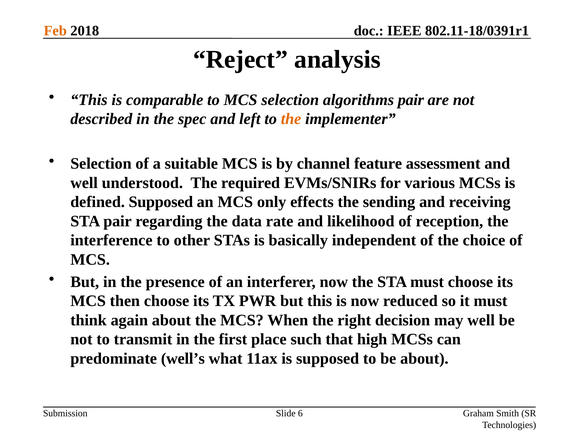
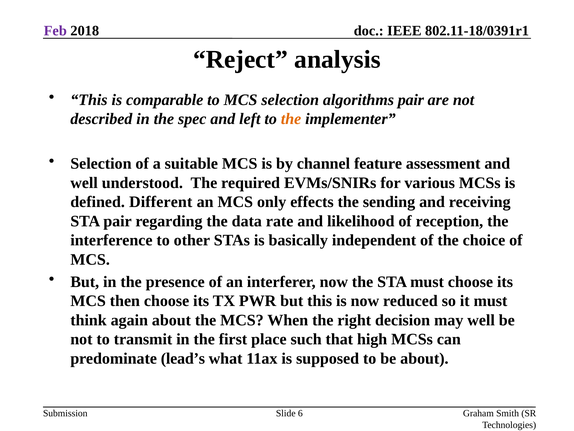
Feb colour: orange -> purple (55, 31)
defined Supposed: Supposed -> Different (161, 202)
well’s: well’s -> lead’s (183, 358)
